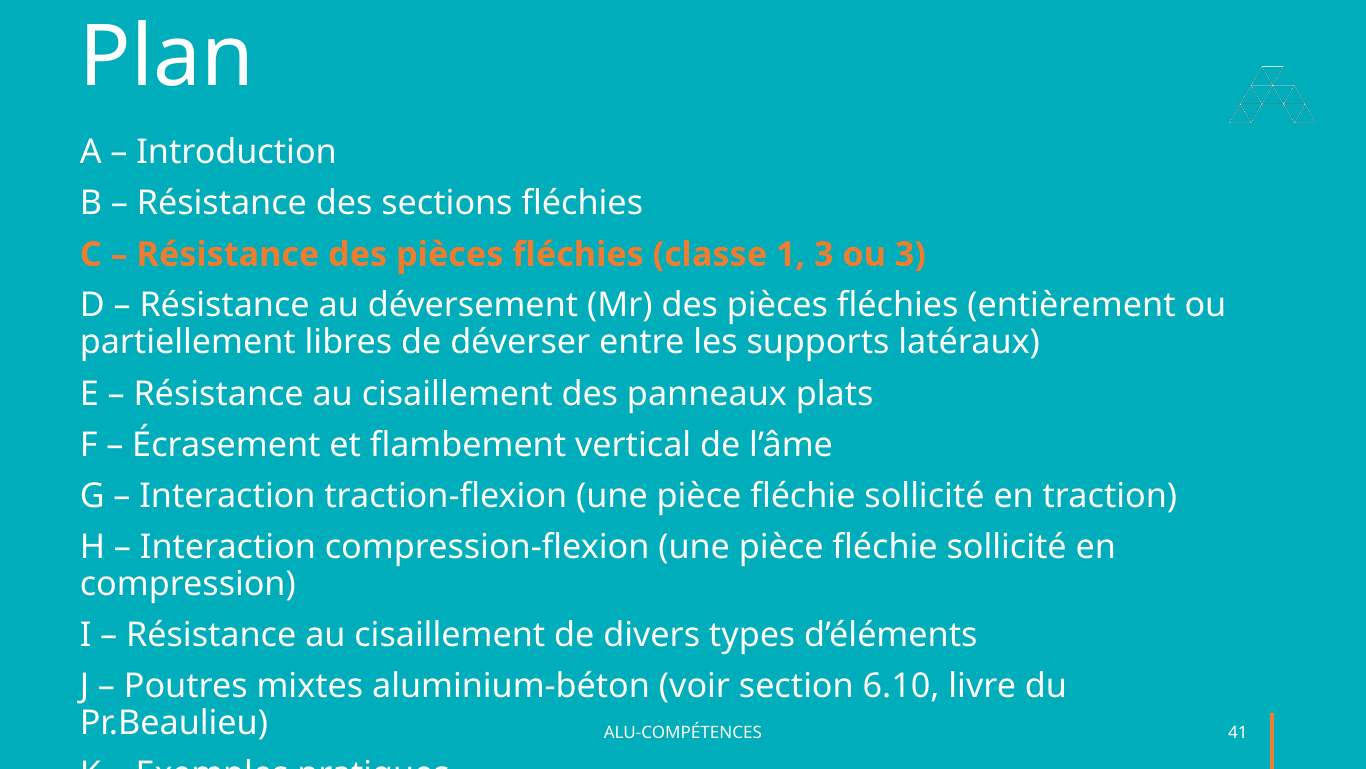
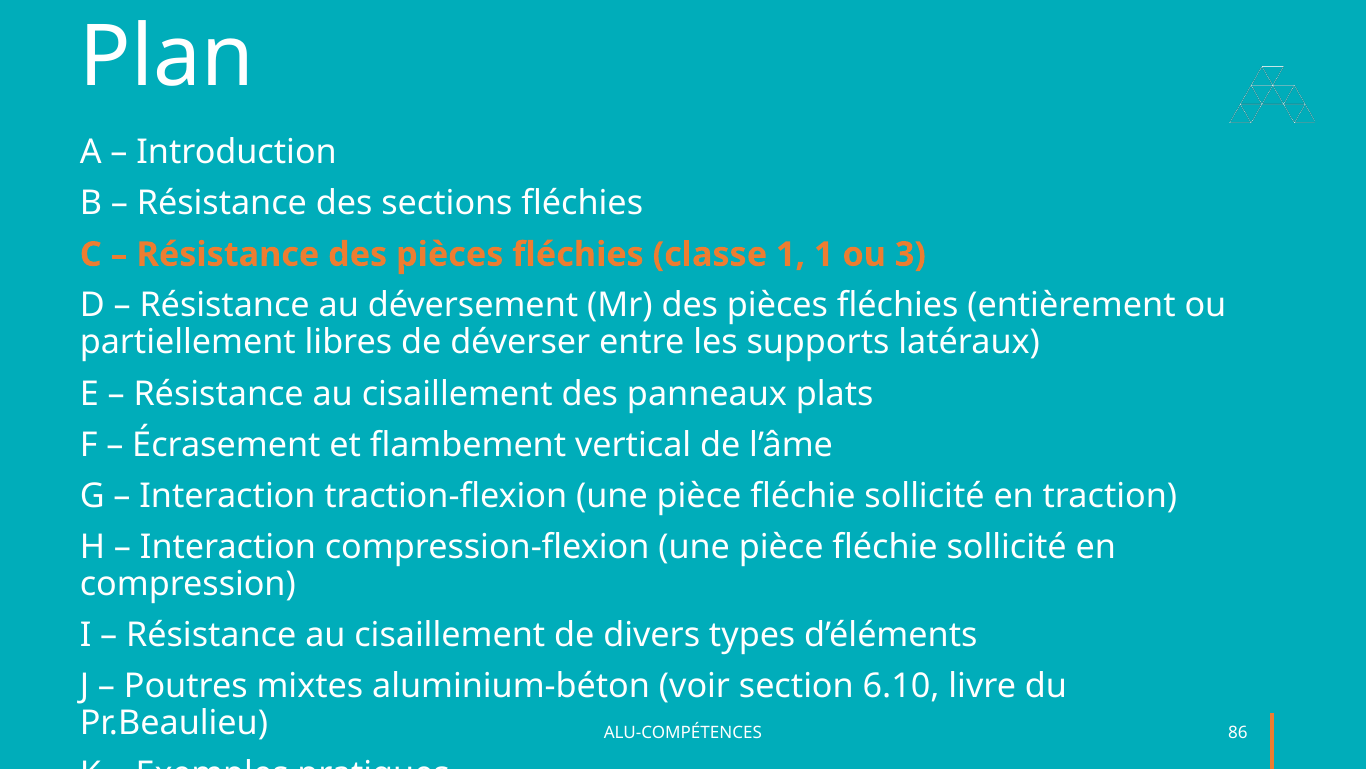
1 3: 3 -> 1 (824, 254)
41: 41 -> 86 (1238, 732)
